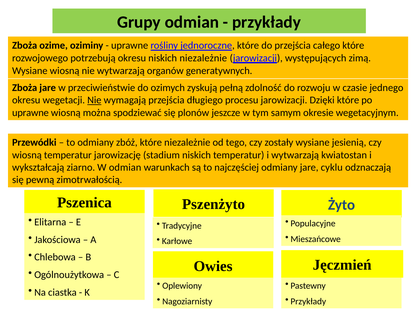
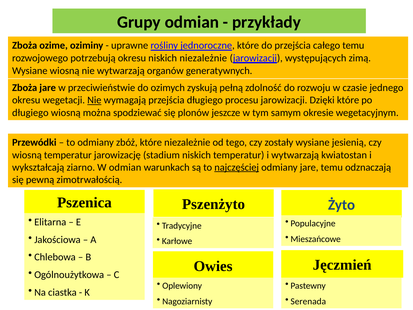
całego które: które -> temu (353, 46)
uprawne: uprawne -> długiego (30, 113)
najczęściej underline: none -> present (237, 167)
jare cyklu: cyklu -> temu (332, 167)
Przykłady: Przykłady -> Serenada (308, 301)
